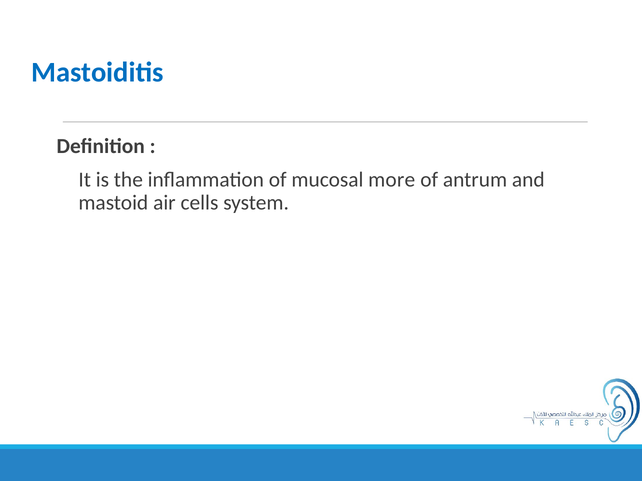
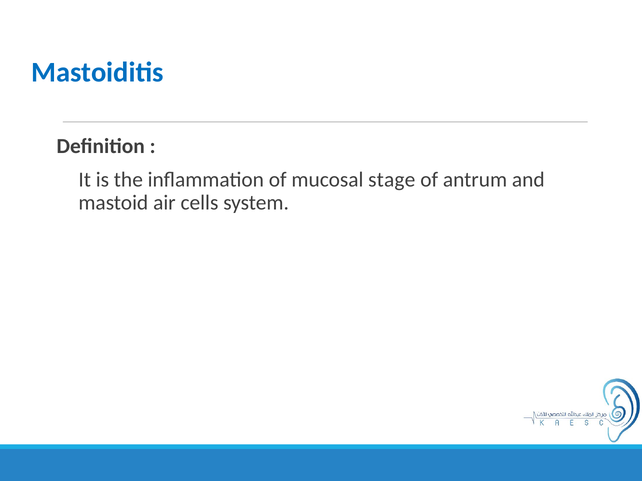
more: more -> stage (392, 180)
